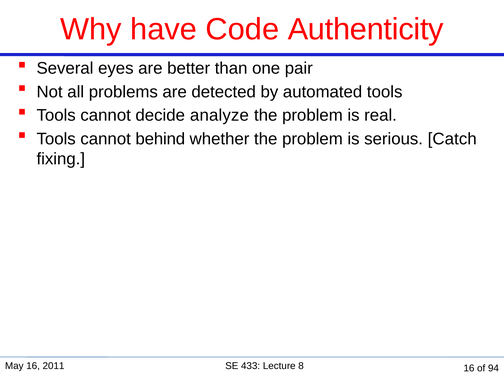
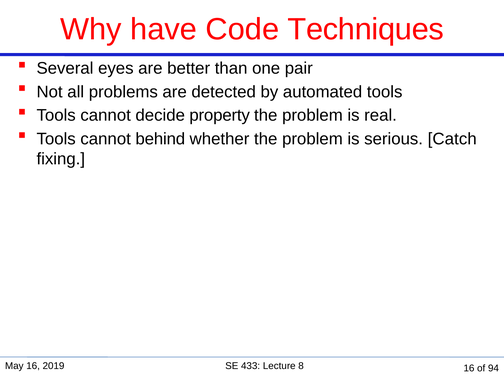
Authenticity: Authenticity -> Techniques (366, 29)
analyze: analyze -> property (220, 115)
2011: 2011 -> 2019 (54, 366)
